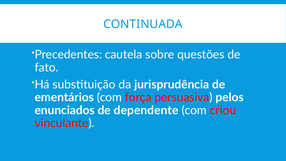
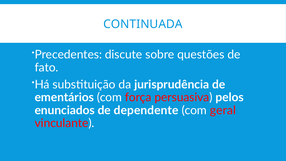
cautela: cautela -> discute (124, 55)
criou: criou -> geral (223, 110)
